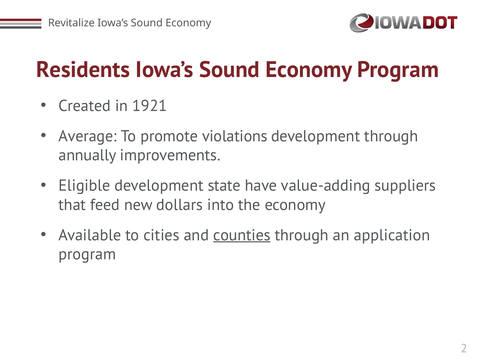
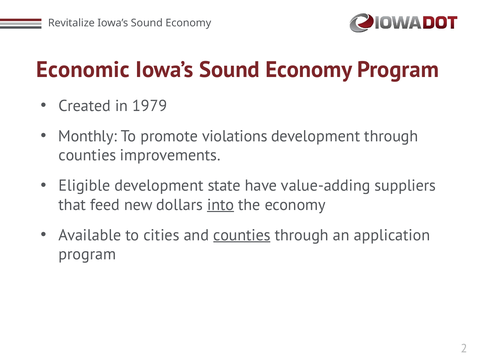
Residents: Residents -> Economic (83, 70)
1921: 1921 -> 1979 (150, 106)
Average: Average -> Monthly (88, 136)
annually: annually -> counties (87, 155)
into underline: none -> present (221, 205)
